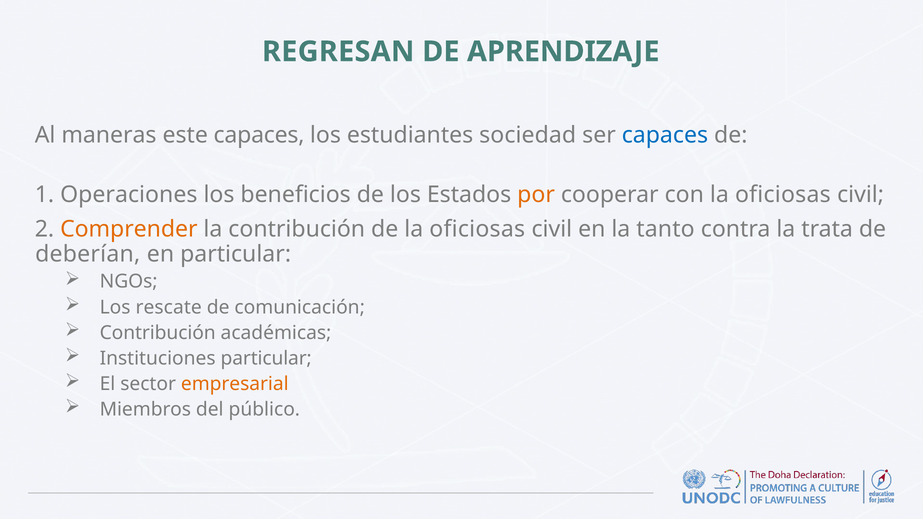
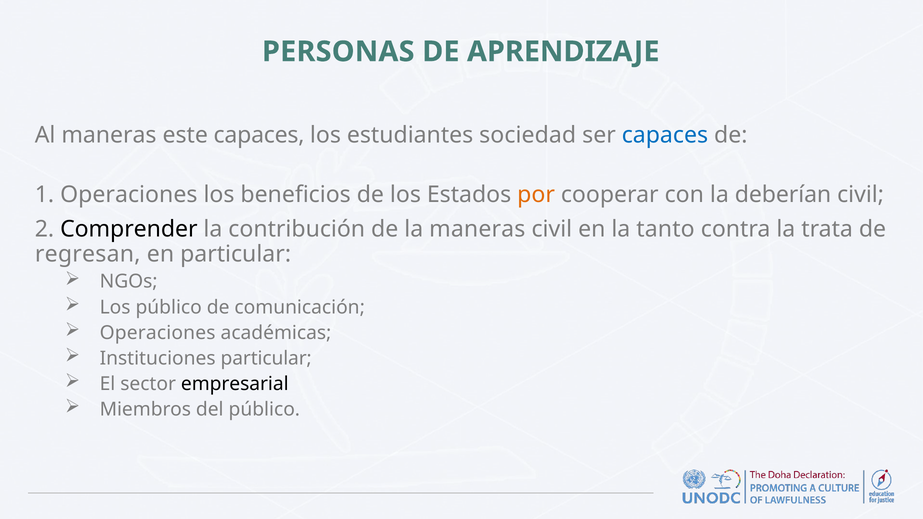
REGRESAN: REGRESAN -> PERSONAS (338, 52)
con la oficiosas: oficiosas -> deberían (783, 195)
Comprender colour: orange -> black (129, 229)
de la oficiosas: oficiosas -> maneras (477, 229)
deberían: deberían -> regresan (88, 254)
Los rescate: rescate -> público (169, 307)
Contribución: Contribución -> Operaciones (158, 333)
empresarial colour: orange -> black (235, 384)
